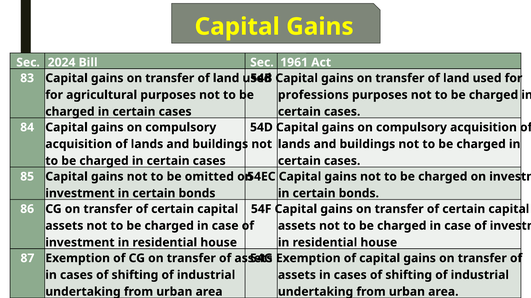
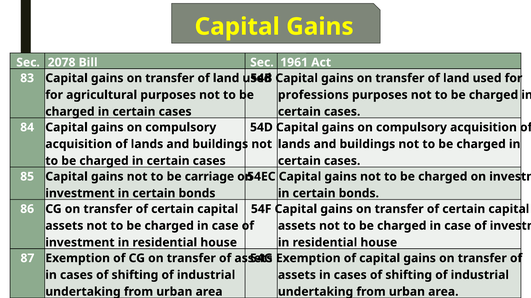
2024: 2024 -> 2078 (62, 63)
omitted: omitted -> carriage (209, 177)
